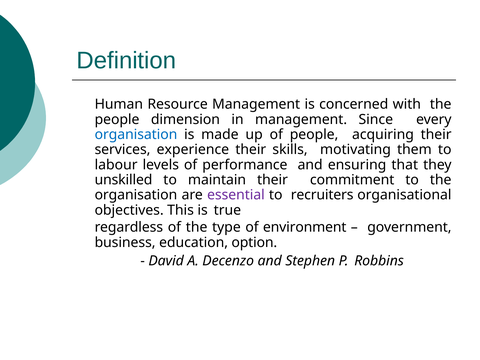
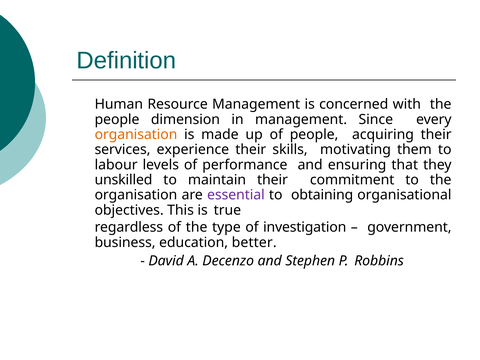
organisation colour: blue -> orange (136, 135)
recruiters: recruiters -> obtaining (322, 195)
environment: environment -> investigation (305, 227)
option: option -> better (254, 242)
